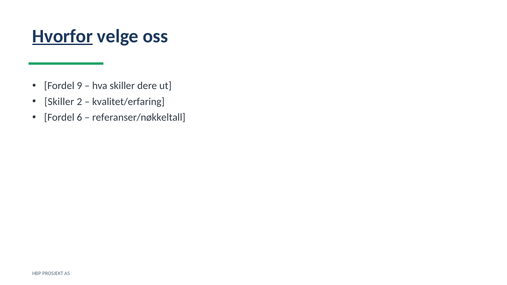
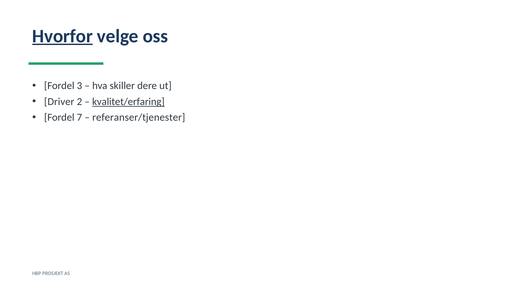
9: 9 -> 3 (80, 86)
Skiller: Skiller -> Driver (59, 102)
kvalitet/erfaring underline: none -> present (128, 102)
6: 6 -> 7 (80, 118)
referanser/nøkkeltall: referanser/nøkkeltall -> referanser/tjenester (139, 118)
